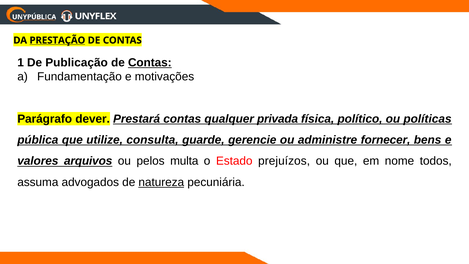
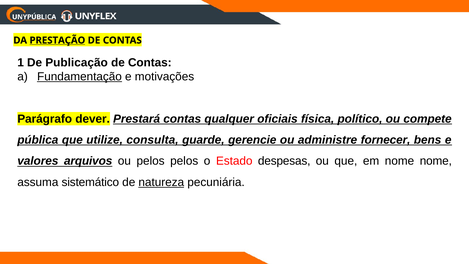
Contas underline: present -> none (150, 63)
Fundamentação underline: none -> present (79, 77)
privada: privada -> oficiais (277, 119)
políticas: políticas -> compete (428, 119)
pelos multa: multa -> pelos (184, 161)
prejuízos: prejuízos -> despesas (284, 161)
nome todos: todos -> nome (436, 161)
advogados: advogados -> sistemático (90, 182)
